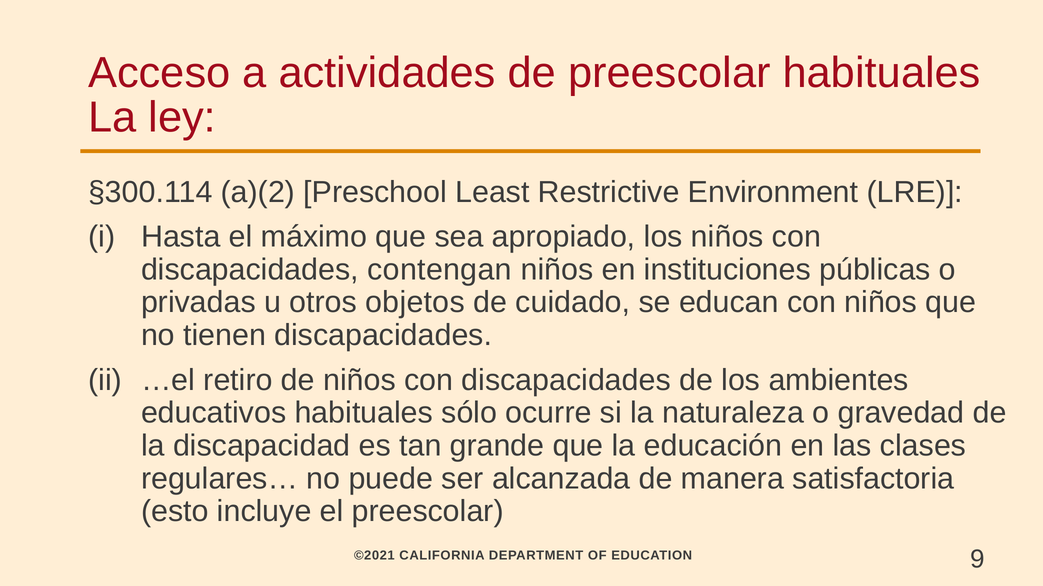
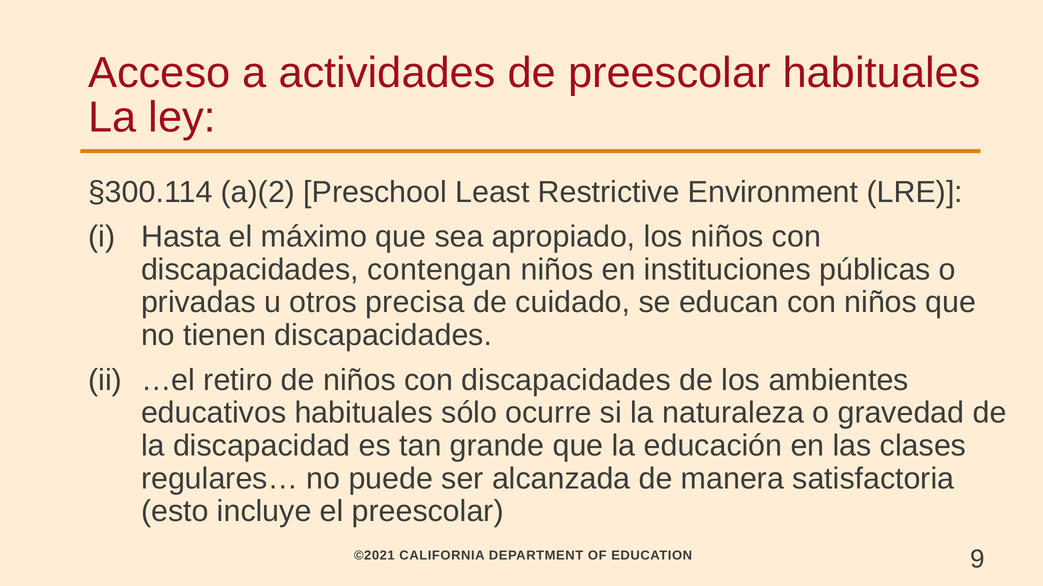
objetos: objetos -> precisa (415, 303)
